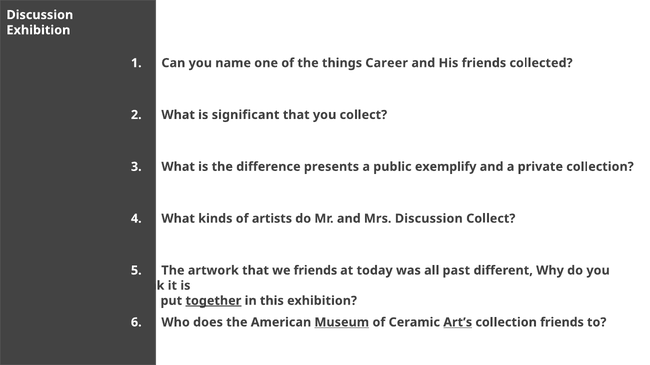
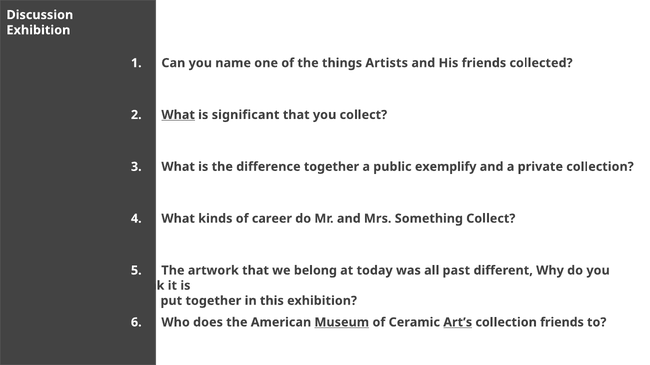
Career: Career -> Artists (387, 63)
What underline: none -> present (178, 115)
difference presents: presents -> together (331, 167)
artists: artists -> career (272, 219)
Mrs Discussion: Discussion -> Something (429, 219)
we friends: friends -> belong (315, 271)
together underline: present -> none (213, 301)
